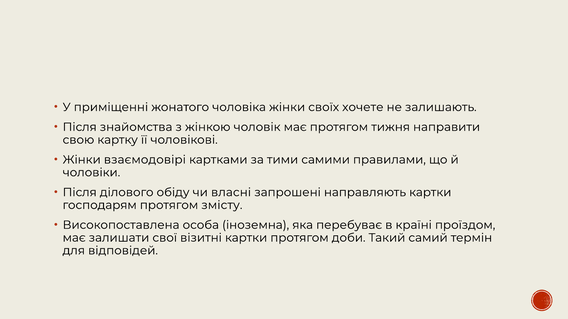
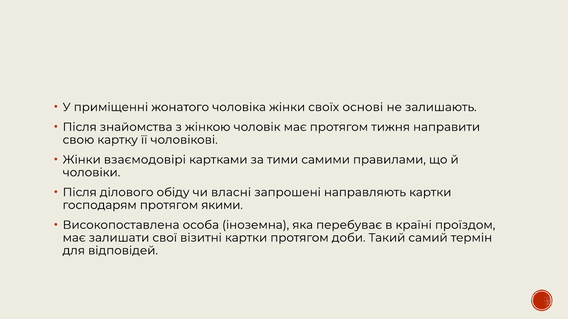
хочете: хочете -> основі (363, 107)
змісту: змісту -> якими (222, 205)
